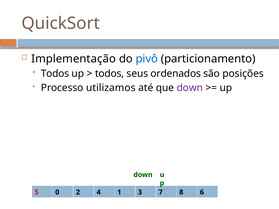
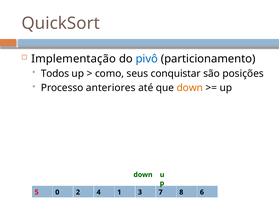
todos: todos -> como (109, 74)
ordenados: ordenados -> conquistar (176, 74)
utilizamos: utilizamos -> anteriores (111, 88)
down colour: purple -> orange (190, 88)
